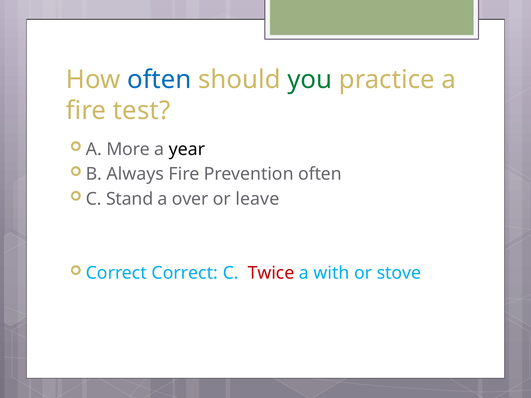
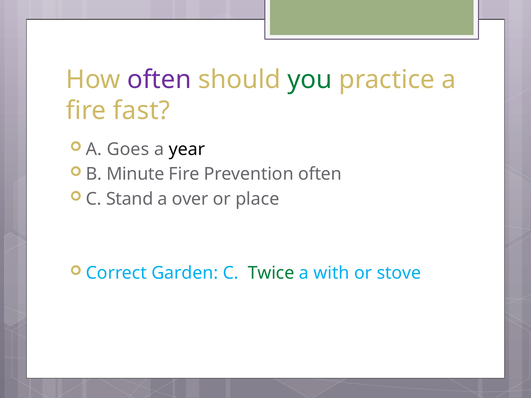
often colour: blue -> purple (159, 80)
test: test -> fast (141, 111)
More: More -> Goes (128, 149)
Always: Always -> Minute (135, 174)
leave: leave -> place (257, 199)
Correct Correct: Correct -> Garden (185, 273)
Twice colour: red -> green (271, 273)
